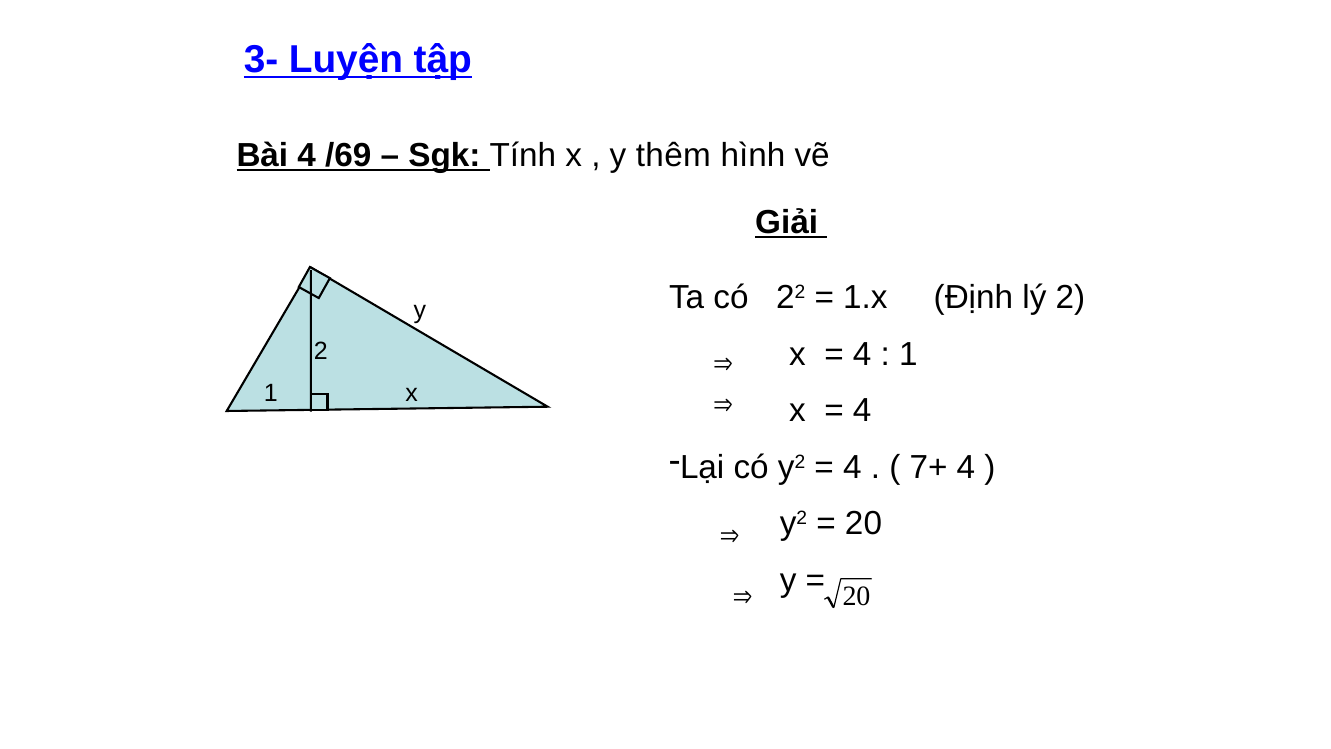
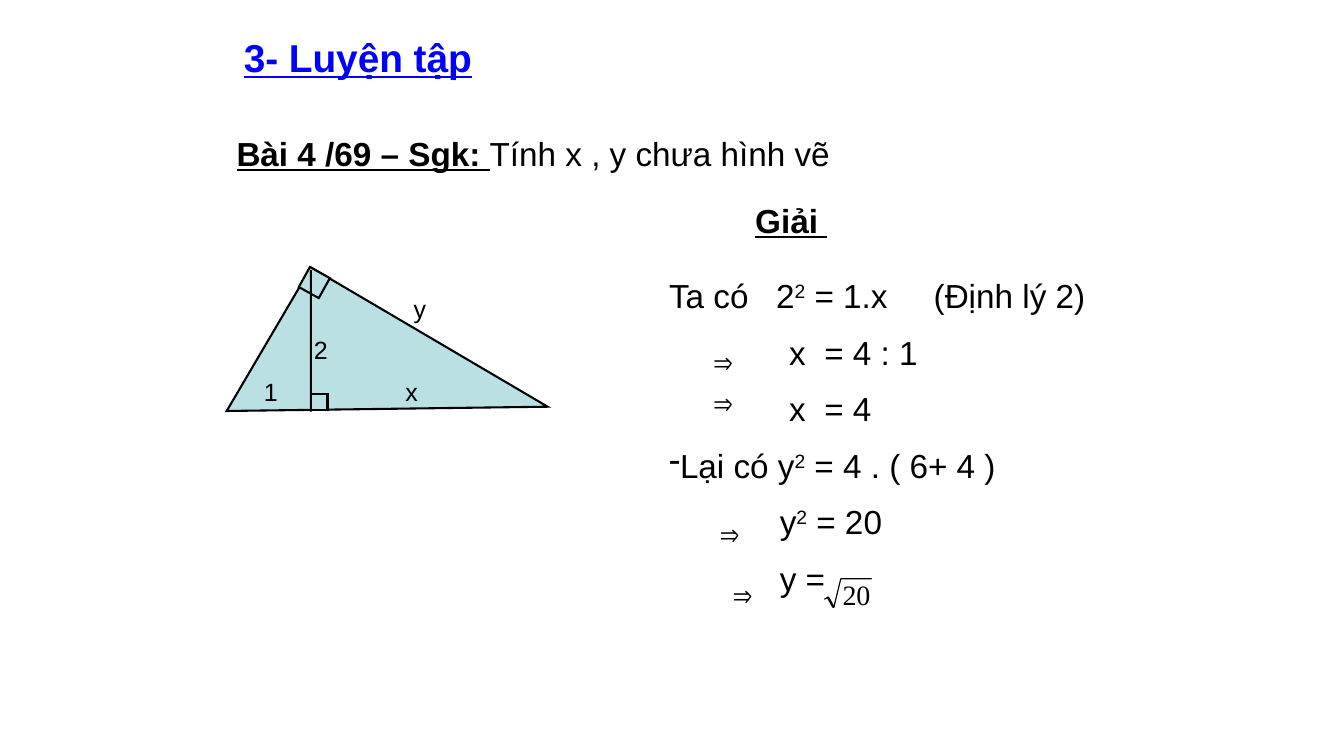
thêm: thêm -> chưa (674, 155)
7+: 7+ -> 6+ (929, 467)
